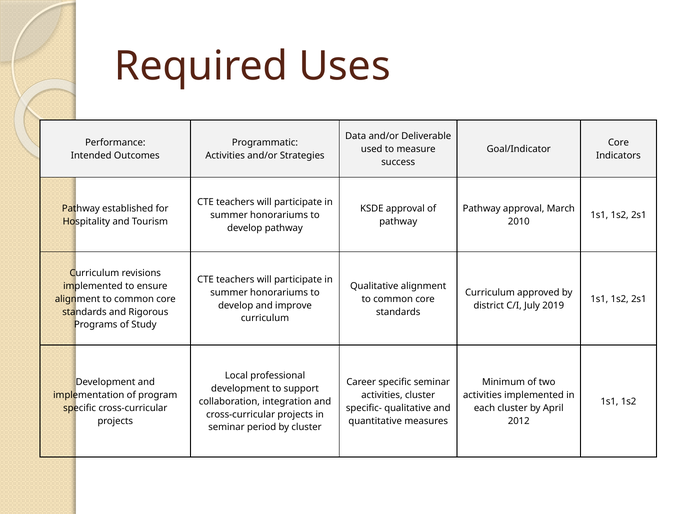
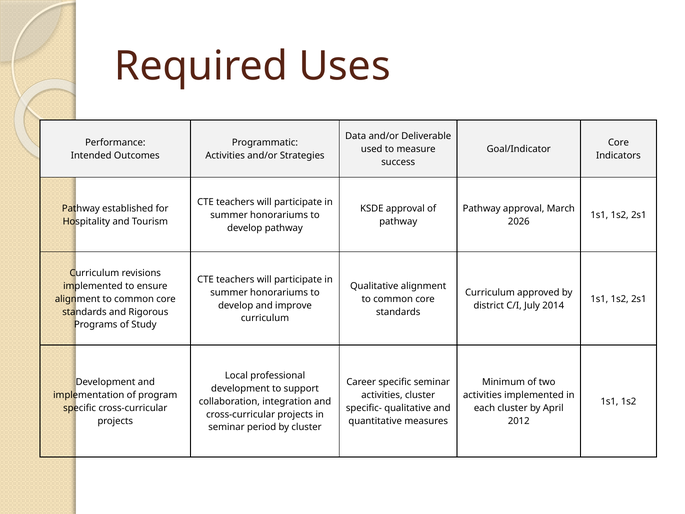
2010: 2010 -> 2026 (519, 221)
2019: 2019 -> 2014 (553, 305)
